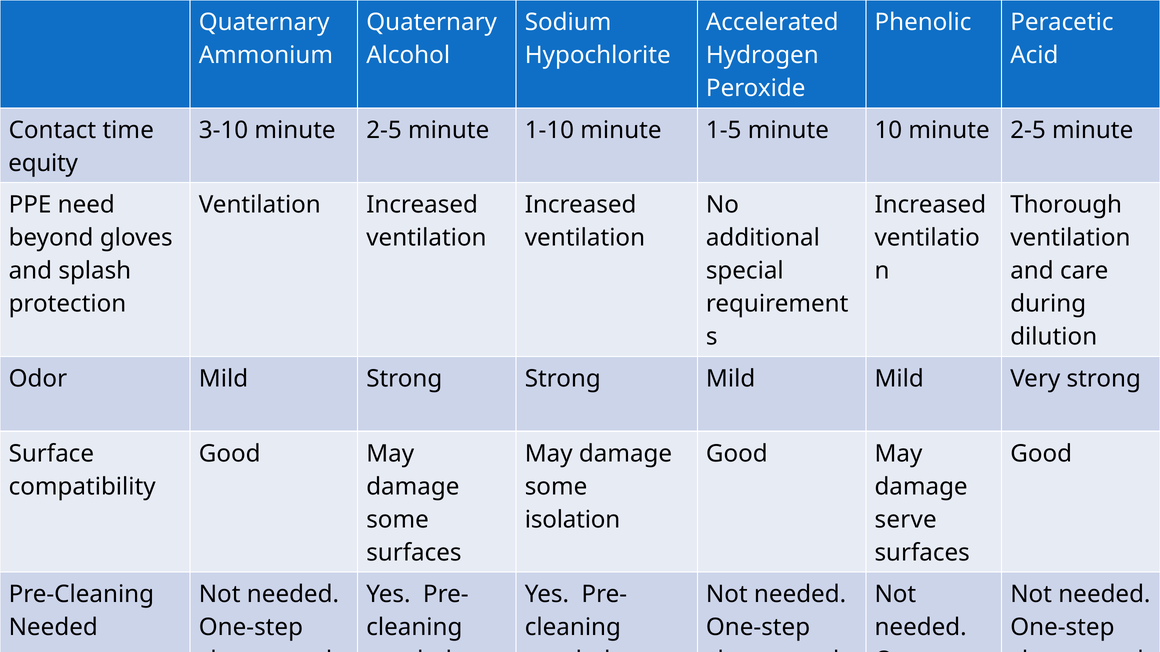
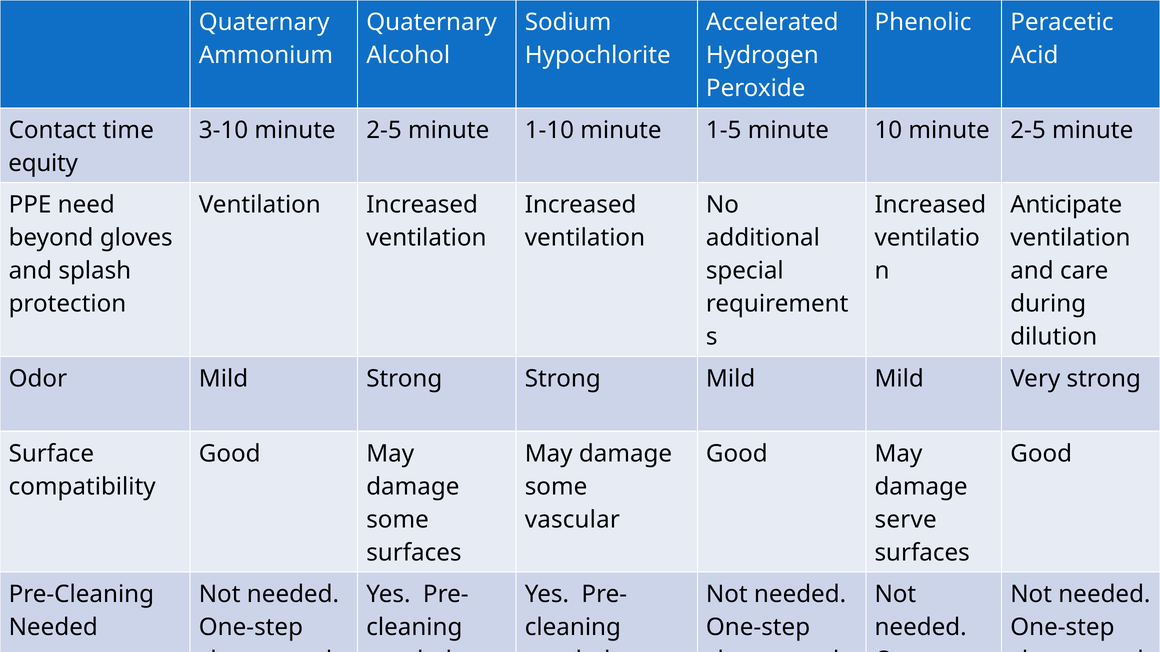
Thorough: Thorough -> Anticipate (1066, 205)
isolation: isolation -> vascular (572, 520)
